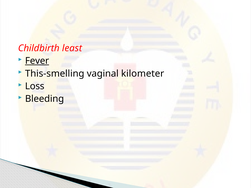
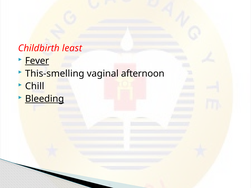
kilometer: kilometer -> afternoon (143, 74)
Loss: Loss -> Chill (35, 86)
Bleeding underline: none -> present (45, 99)
